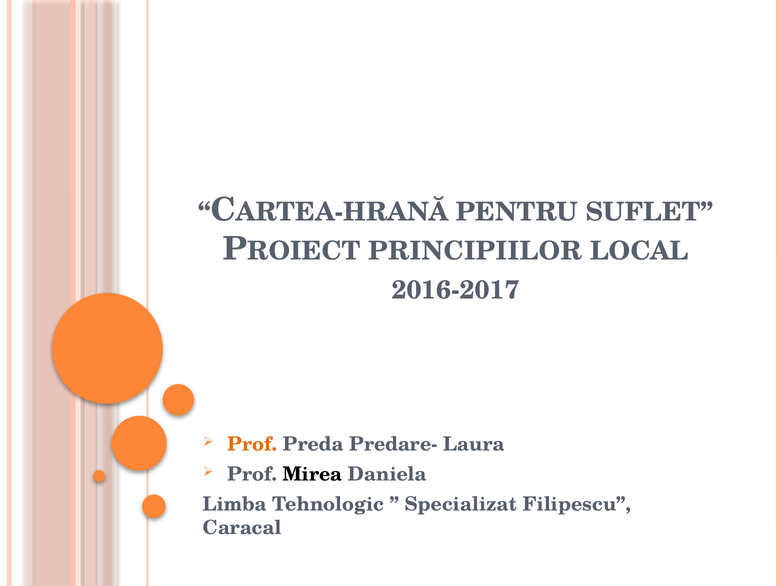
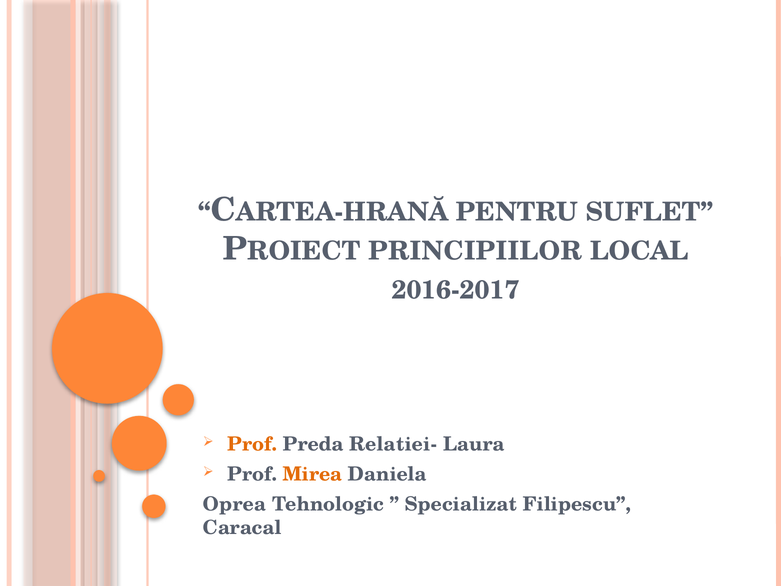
Predare-: Predare- -> Relatiei- (393, 444)
Mirea colour: black -> orange (313, 474)
Limba: Limba -> Oprea (235, 504)
